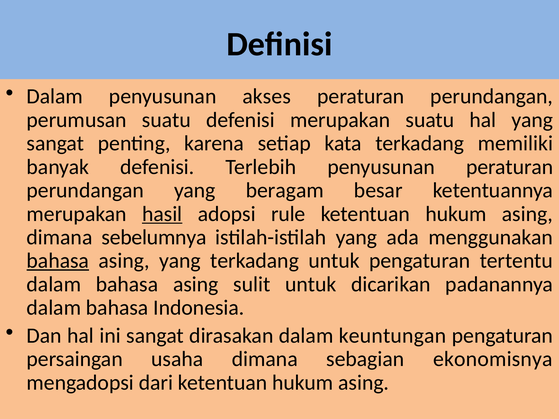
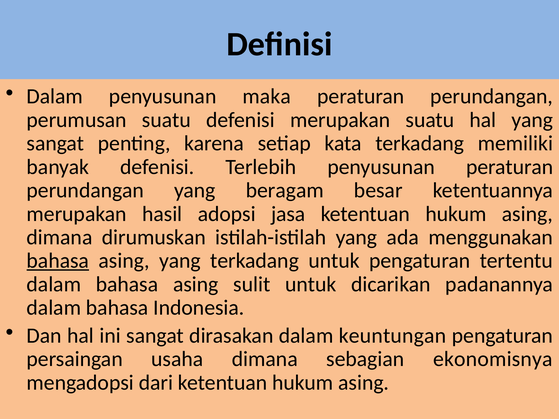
akses: akses -> maka (267, 97)
hasil underline: present -> none (162, 214)
rule: rule -> jasa (288, 214)
sebelumnya: sebelumnya -> dirumuskan (154, 237)
